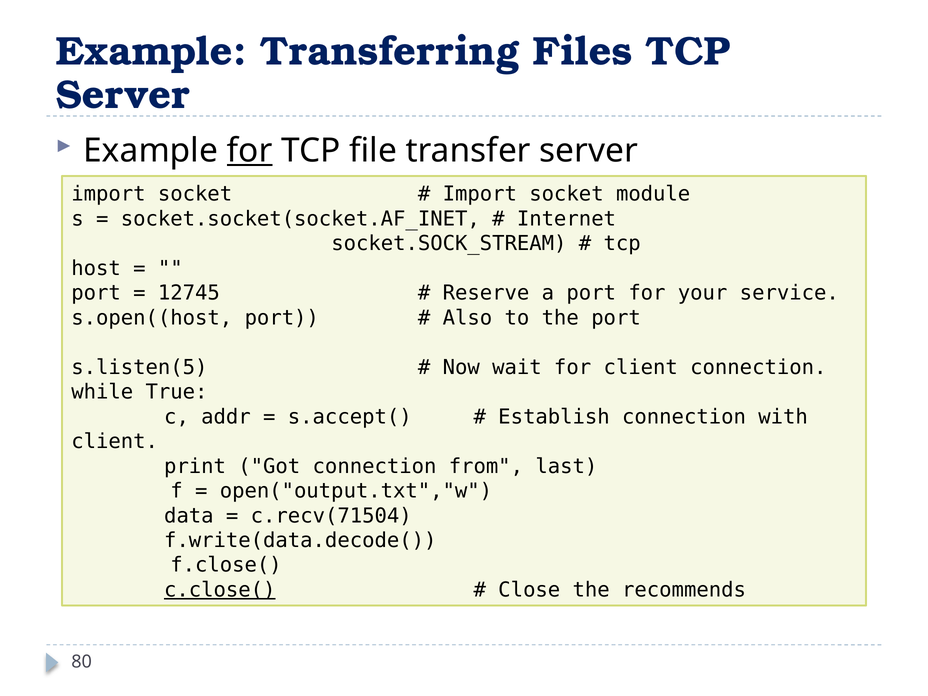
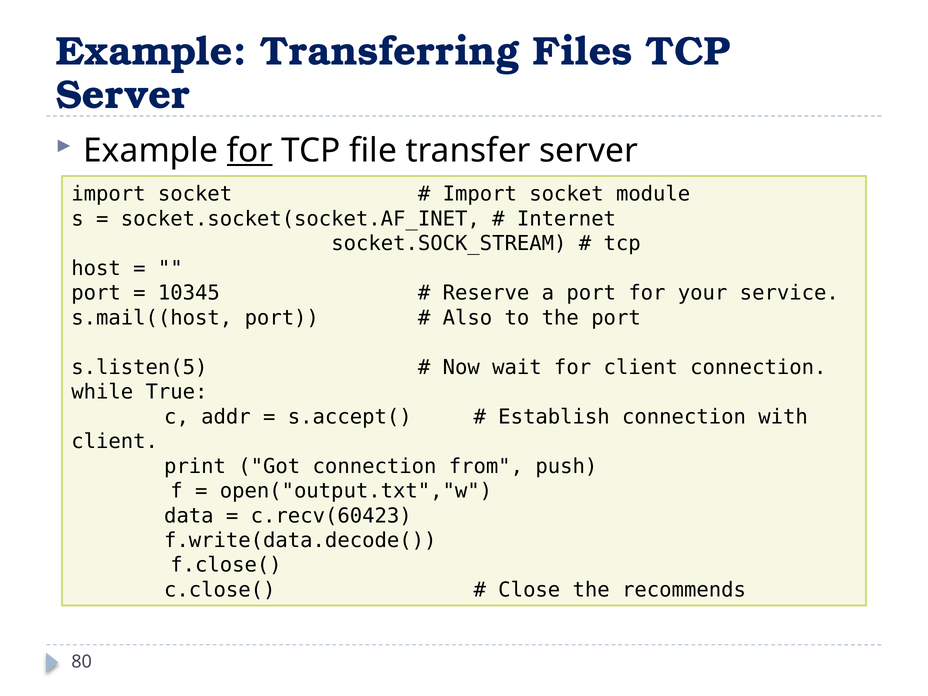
12745: 12745 -> 10345 (189, 293)
s.open((host: s.open((host -> s.mail((host (152, 318)
last: last -> push (566, 466)
c.recv(71504: c.recv(71504 -> c.recv(60423 (331, 516)
c.close( underline: present -> none (220, 590)
